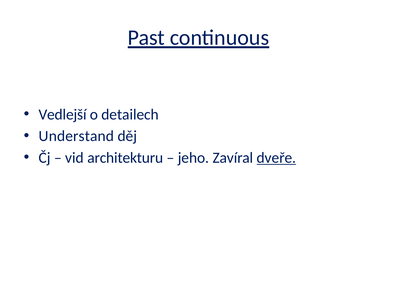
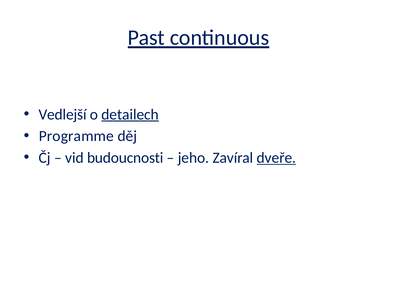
detailech underline: none -> present (130, 114)
Understand: Understand -> Programme (76, 136)
architekturu: architekturu -> budoucnosti (125, 158)
